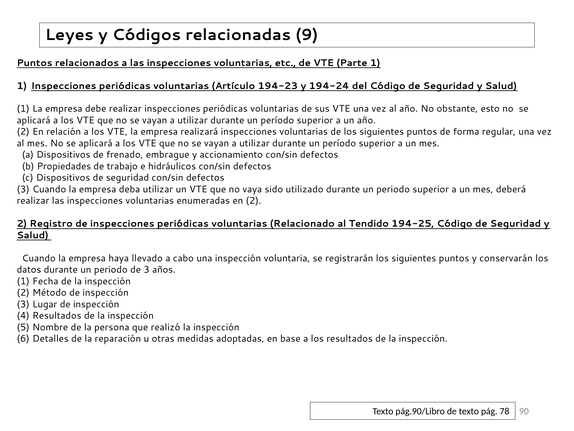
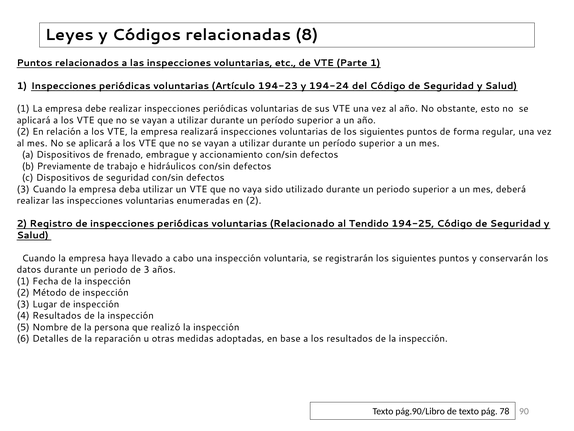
9: 9 -> 8 (307, 35)
Propiedades: Propiedades -> Previamente (64, 166)
